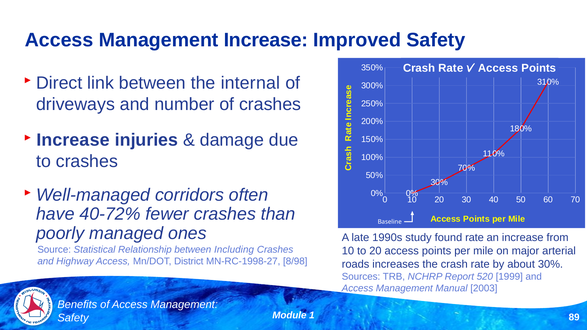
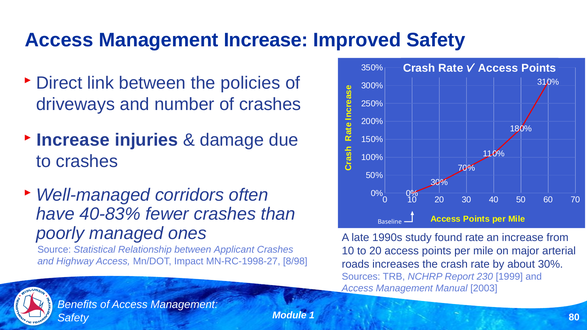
internal: internal -> policies (250, 83)
40-72%: 40-72% -> 40-83% (110, 214)
Including: Including -> Applicant (234, 250)
District: District -> Impact (189, 261)
520: 520 -> 230 (485, 277)
89: 89 -> 80 (574, 318)
